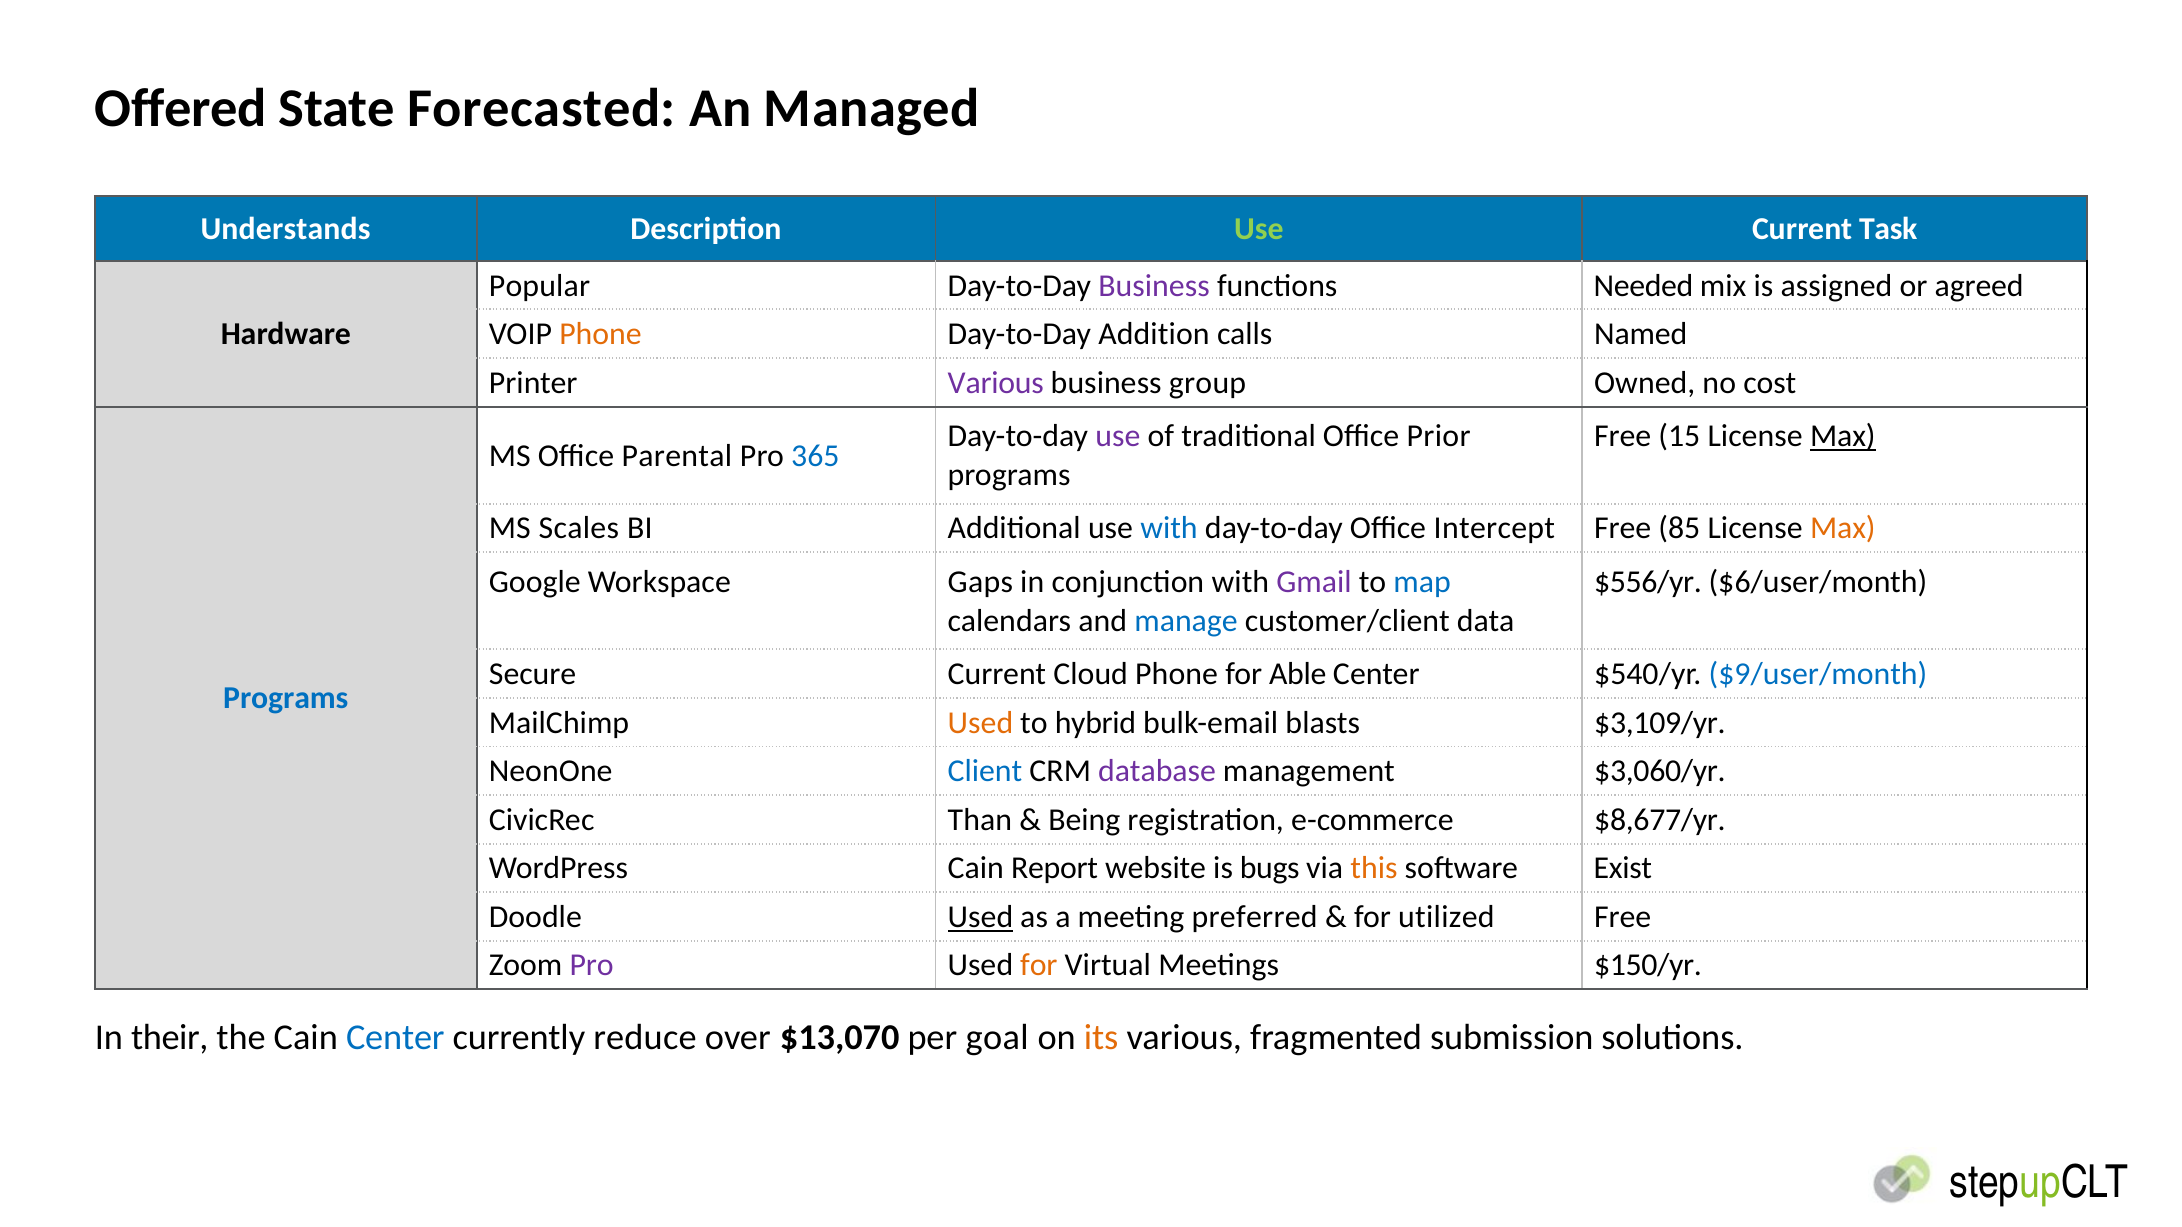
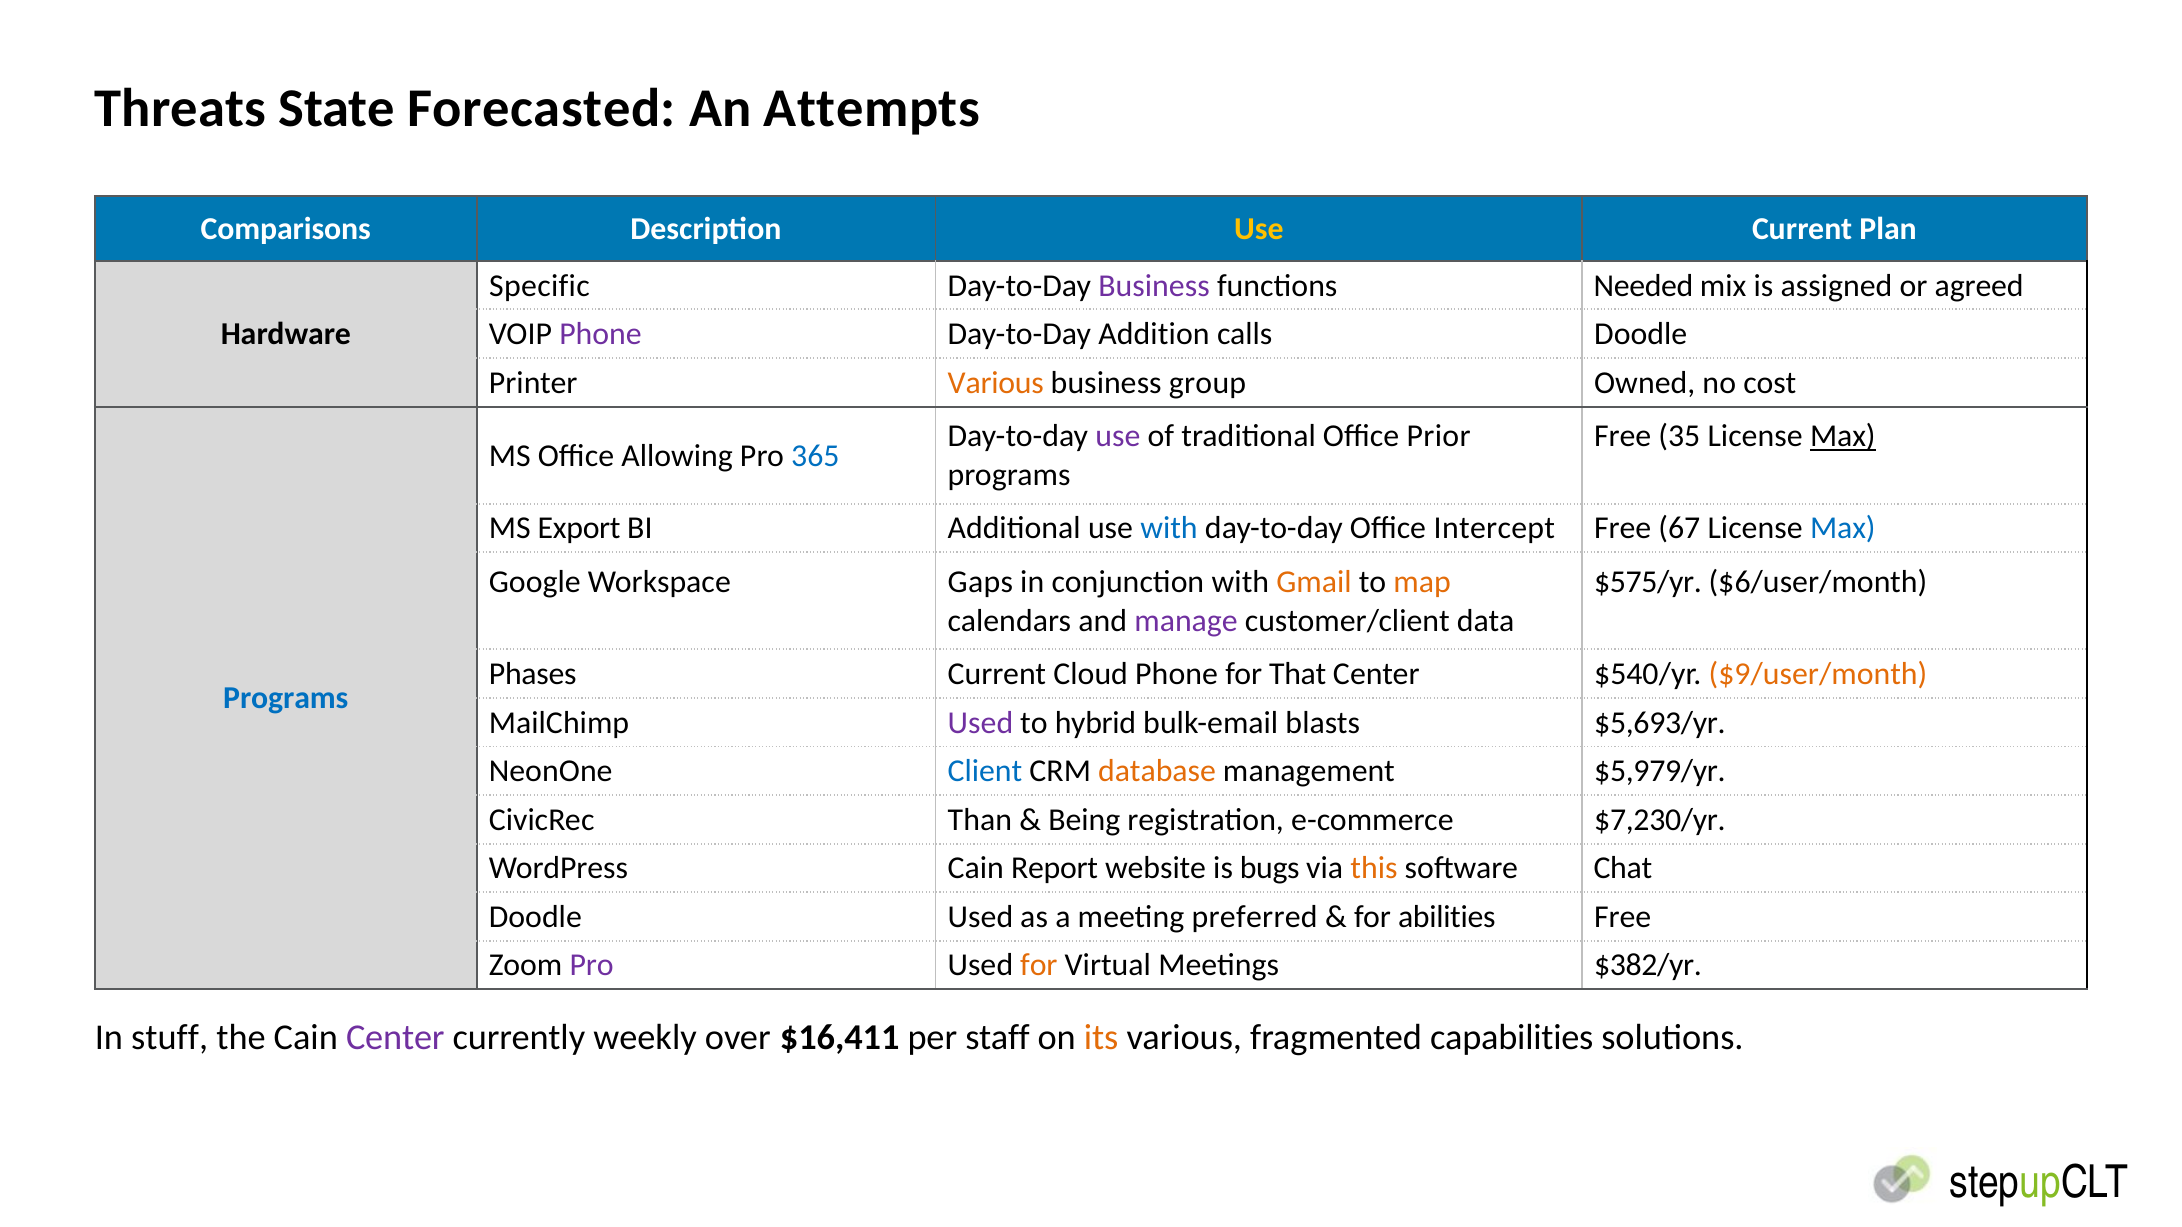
Offered: Offered -> Threats (180, 109)
Managed: Managed -> Attempts (872, 109)
Understands: Understands -> Comparisons (286, 229)
Use colour: light green -> yellow (1259, 229)
Task: Task -> Plan (1888, 229)
Popular: Popular -> Specific (539, 286)
Phone colour: orange -> purple (601, 334)
calls Named: Named -> Doodle (1641, 334)
Various colour: purple -> orange (996, 383)
15: 15 -> 35 (1679, 436)
Parental: Parental -> Allowing (677, 456)
Scales: Scales -> Export (579, 529)
85: 85 -> 67 (1679, 529)
Max colour: orange -> blue (1843, 529)
Gmail colour: purple -> orange (1314, 582)
map colour: blue -> orange (1422, 582)
$556/yr: $556/yr -> $575/yr (1648, 582)
manage colour: blue -> purple (1186, 621)
Secure: Secure -> Phases (533, 674)
Able: Able -> That (1298, 674)
$9/user/month colour: blue -> orange (1818, 674)
Used colour: orange -> purple (980, 723)
$3,109/yr: $3,109/yr -> $5,693/yr (1660, 723)
database colour: purple -> orange (1157, 771)
$3,060/yr: $3,060/yr -> $5,979/yr (1660, 771)
$8,677/yr: $8,677/yr -> $7,230/yr (1660, 820)
Exist: Exist -> Chat (1623, 869)
Used underline: present -> none (980, 917)
utilized: utilized -> abilities (1447, 917)
$150/yr: $150/yr -> $382/yr (1648, 966)
their: their -> stuff (170, 1038)
Center colour: blue -> purple (395, 1038)
reduce: reduce -> weekly (645, 1038)
$13,070: $13,070 -> $16,411 (840, 1038)
goal: goal -> staff (998, 1038)
submission: submission -> capabilities (1512, 1038)
